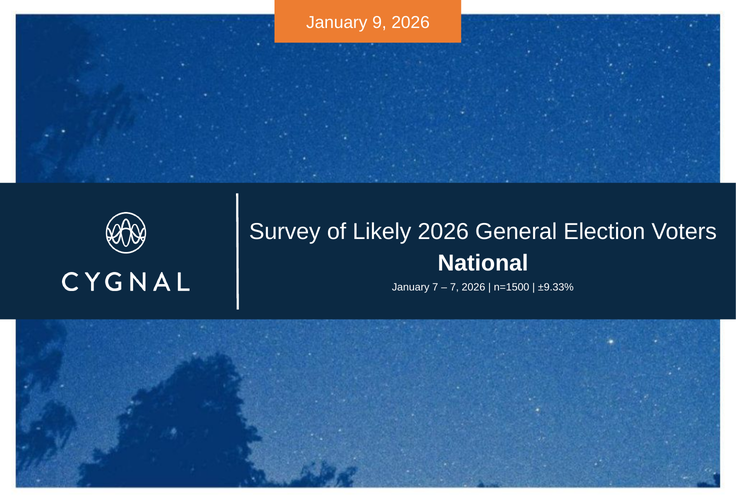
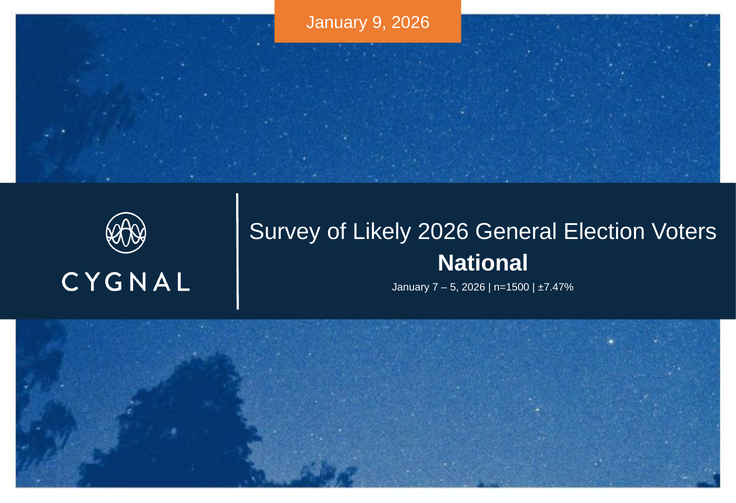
7: 7 -> 5 (454, 287)
±9.33%: ±9.33% -> ±7.47% (556, 287)
